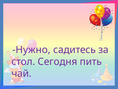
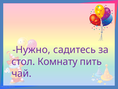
Сегодня: Сегодня -> Комнату (57, 61)
